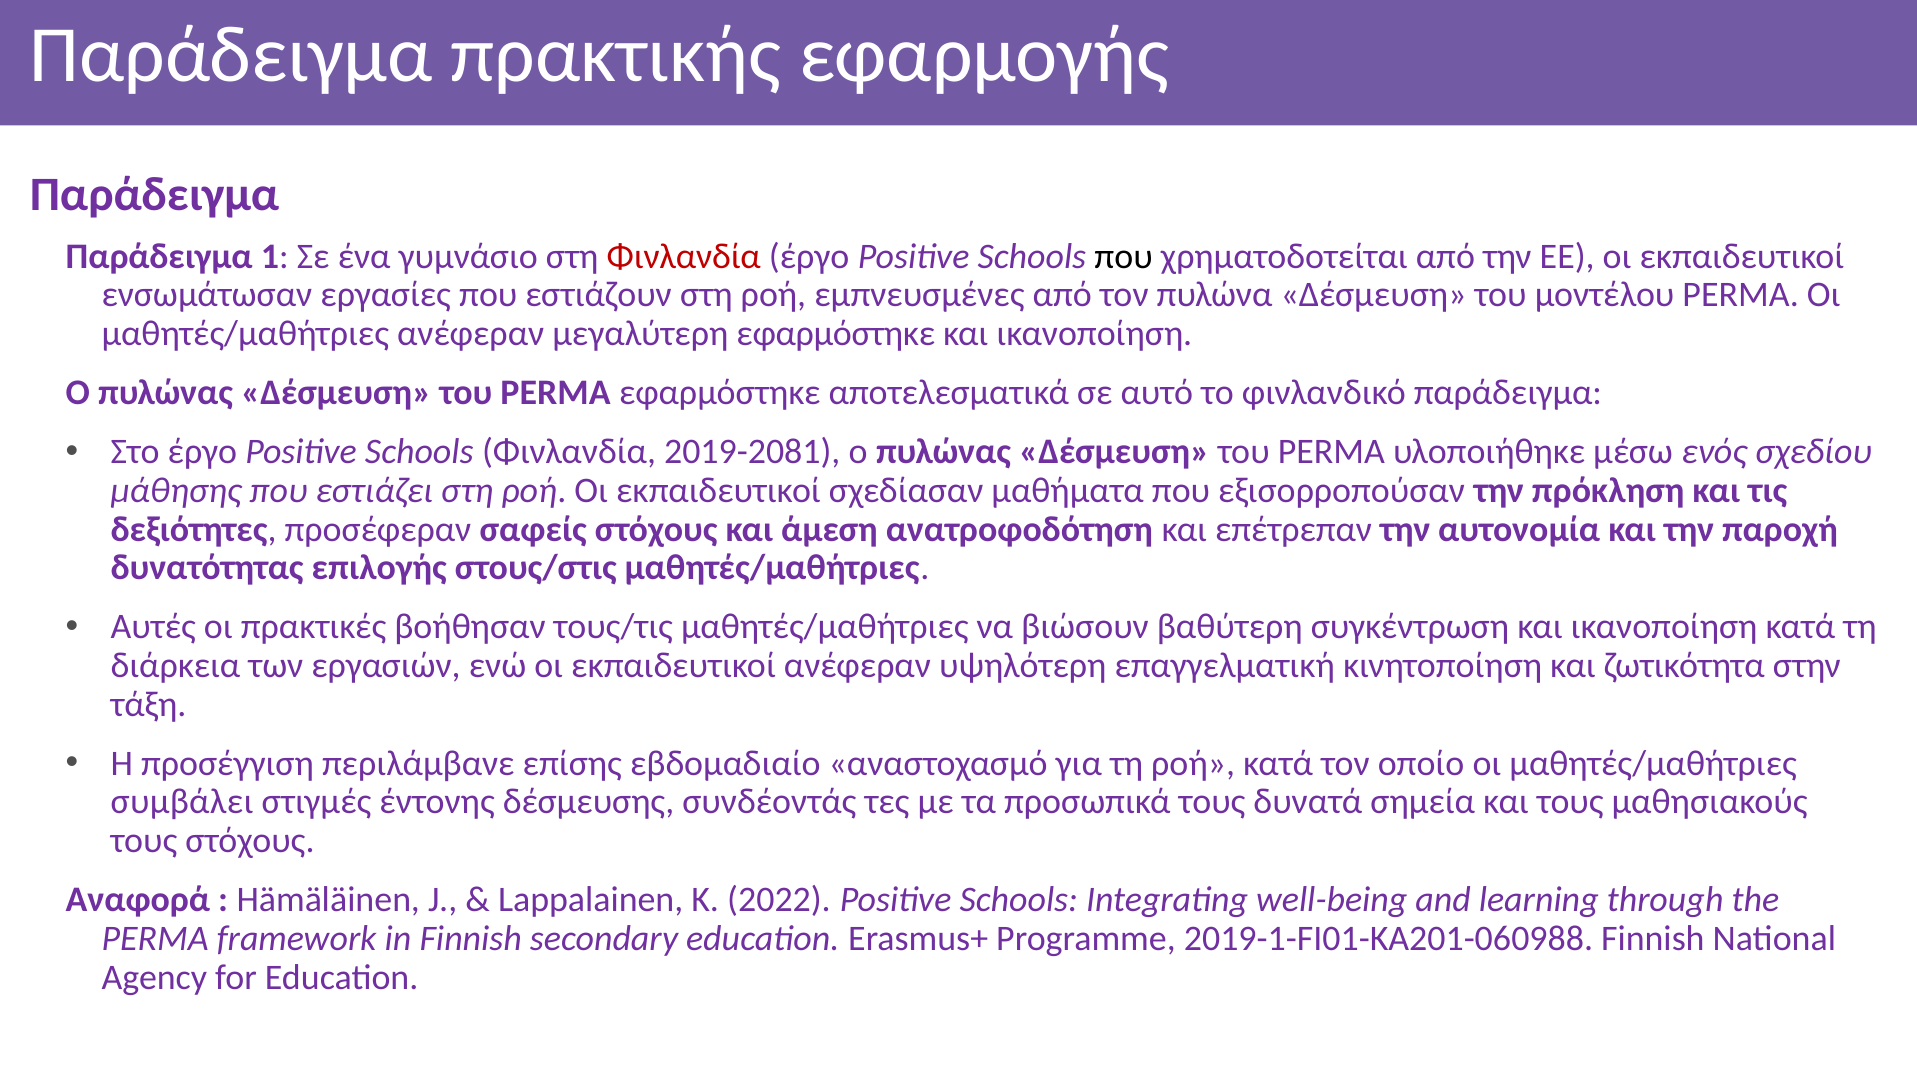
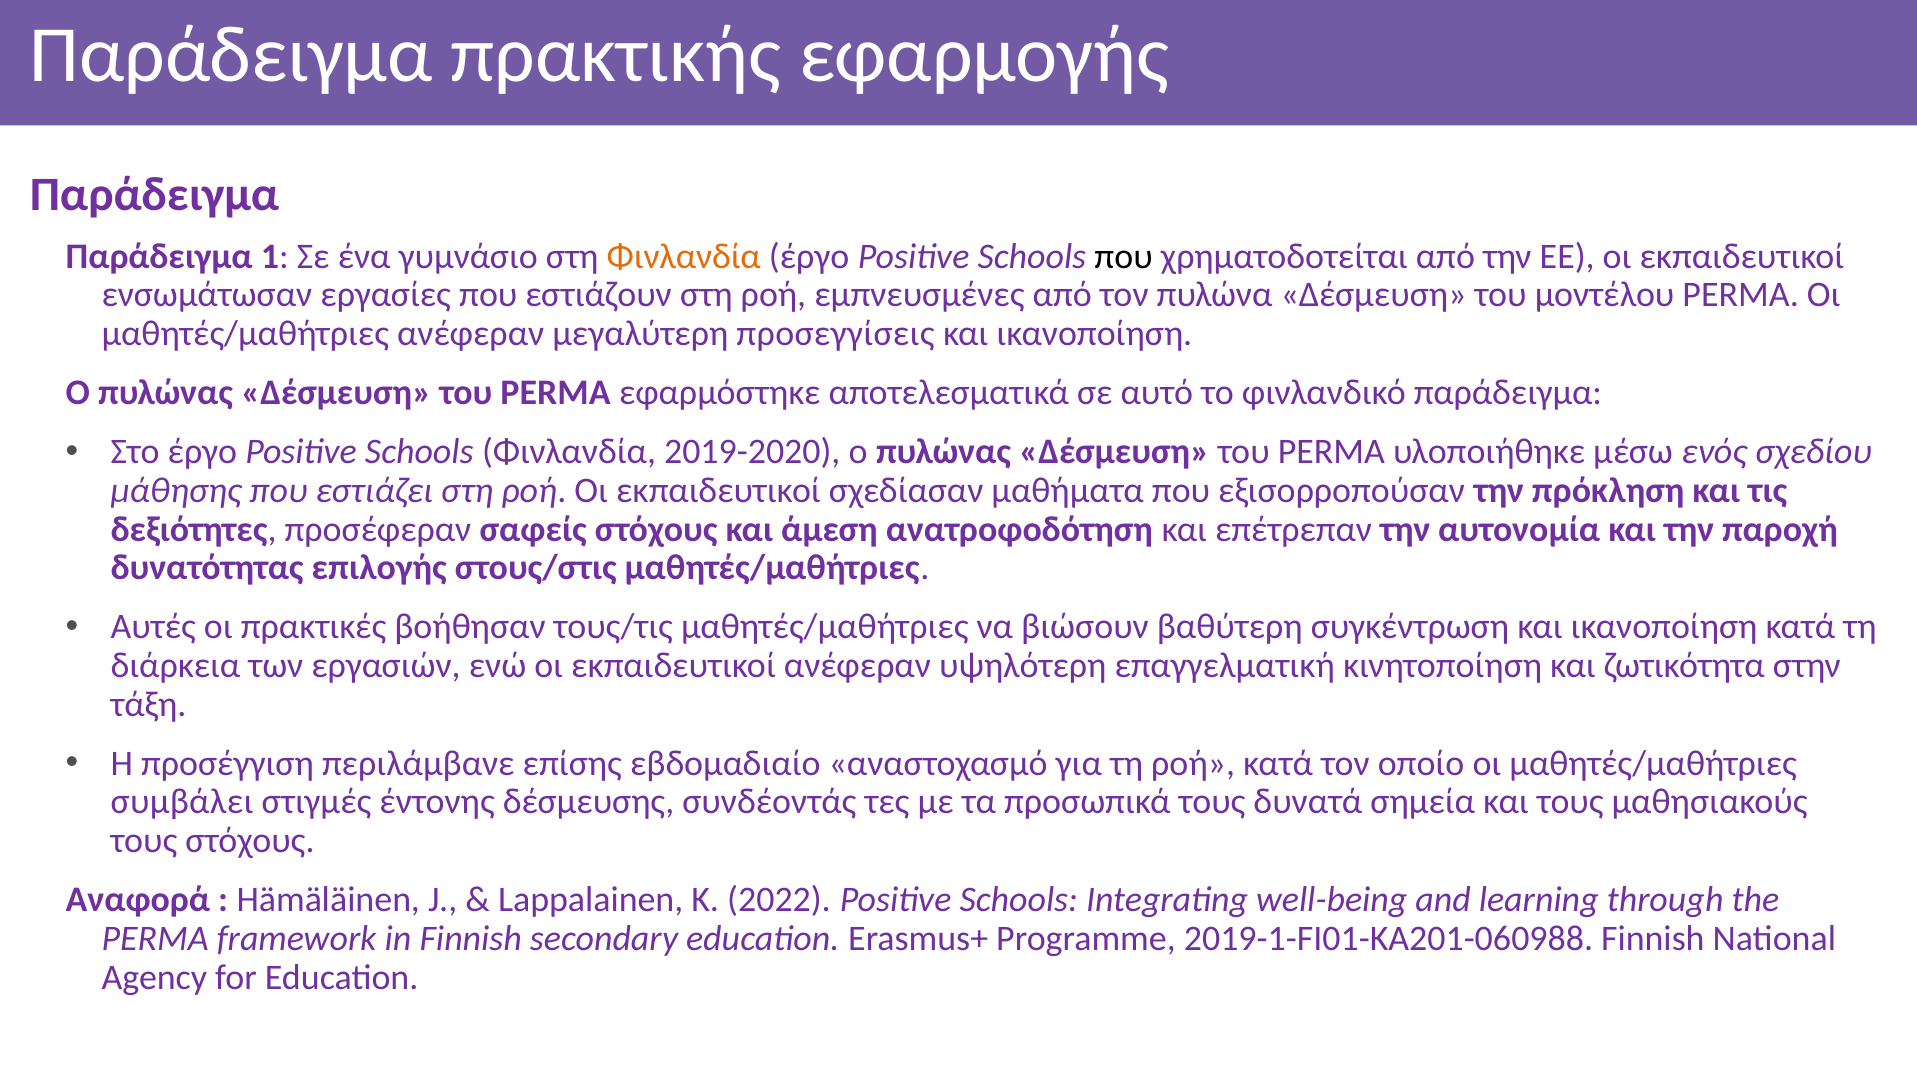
Φινλανδία colour: red -> orange (684, 256)
μεγαλύτερη εφαρμόστηκε: εφαρμόστηκε -> προσεγγίσεις (836, 334)
2019-2081: 2019-2081 -> 2019-2020 (752, 452)
